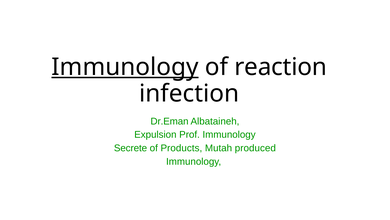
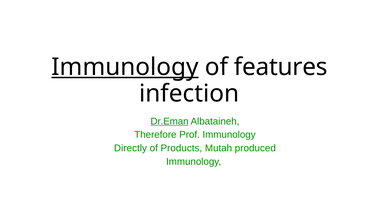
reaction: reaction -> features (281, 67)
Dr.Eman underline: none -> present (170, 121)
Expulsion: Expulsion -> Therefore (155, 134)
Secrete: Secrete -> Directly (130, 148)
